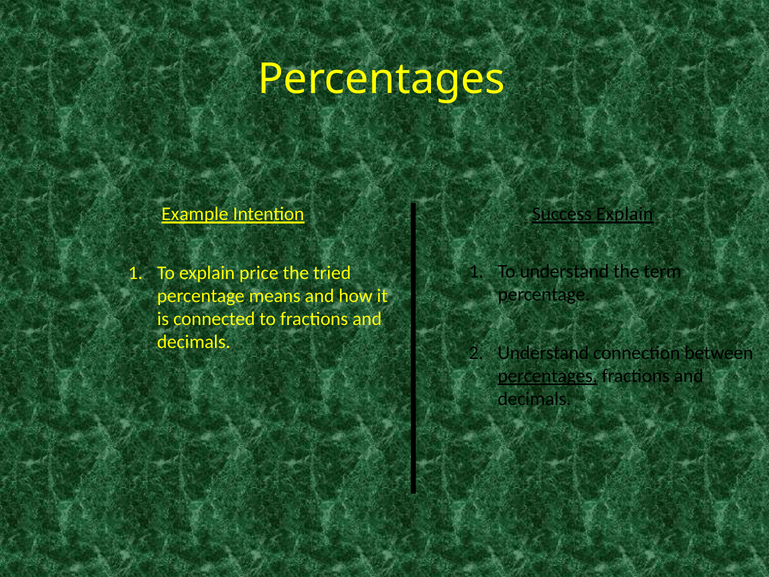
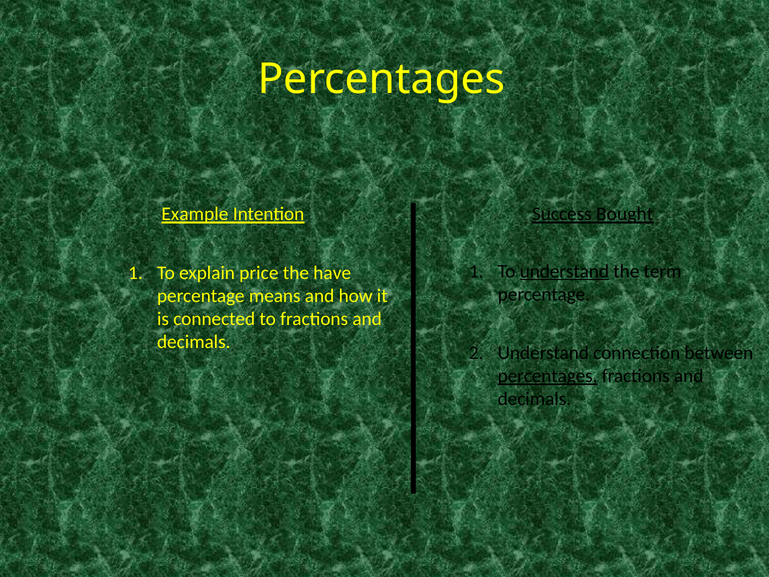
Success Explain: Explain -> Bought (625, 214)
understand underline: none -> present (564, 271)
tried: tried -> have (332, 273)
